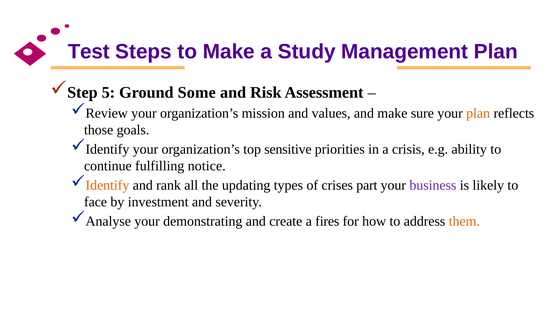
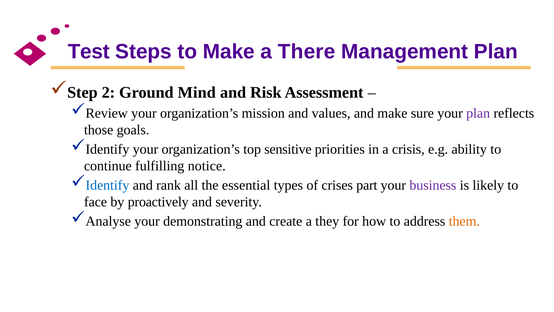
Study: Study -> There (307, 52)
5: 5 -> 2 (108, 92)
Some: Some -> Mind (197, 92)
plan colour: orange -> purple (478, 113)
Identify colour: orange -> blue (107, 185)
updating: updating -> essential (246, 185)
investment: investment -> proactively (158, 202)
fires: fires -> they (327, 221)
